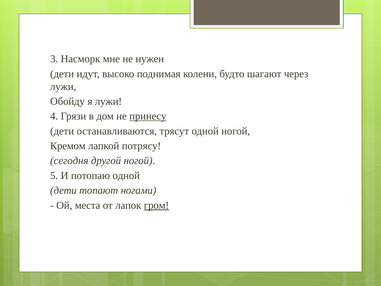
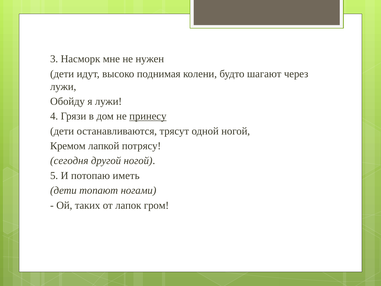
потопаю одной: одной -> иметь (126, 175)
места: места -> таких (88, 205)
гром underline: present -> none (156, 205)
